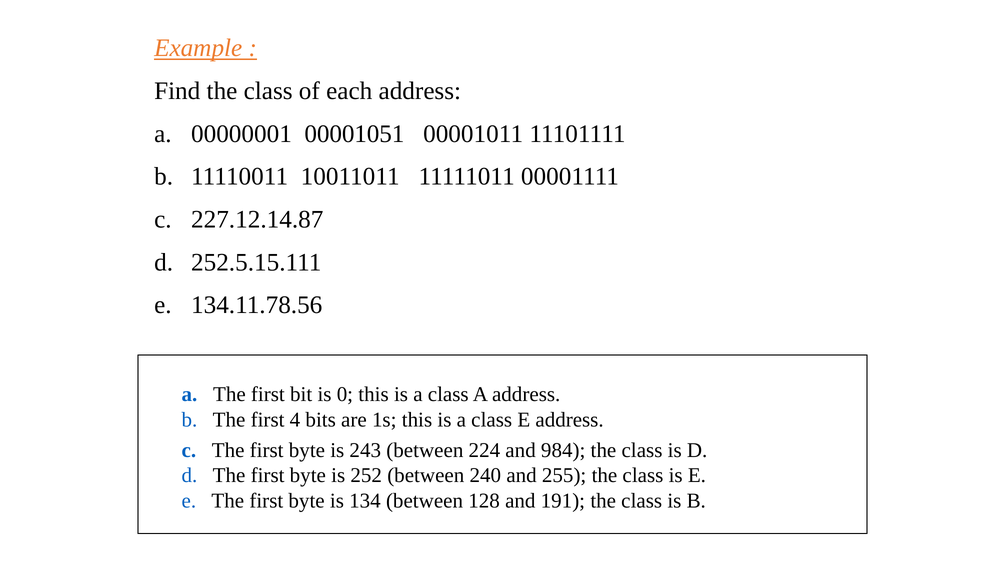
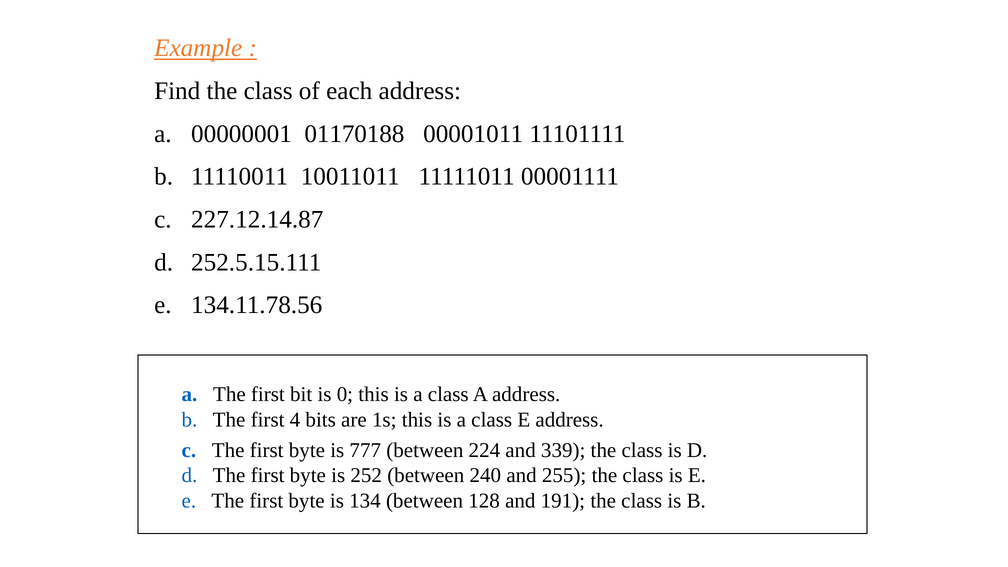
00001051: 00001051 -> 01170188 (354, 134)
243: 243 -> 777 (365, 450)
984: 984 -> 339 (563, 450)
